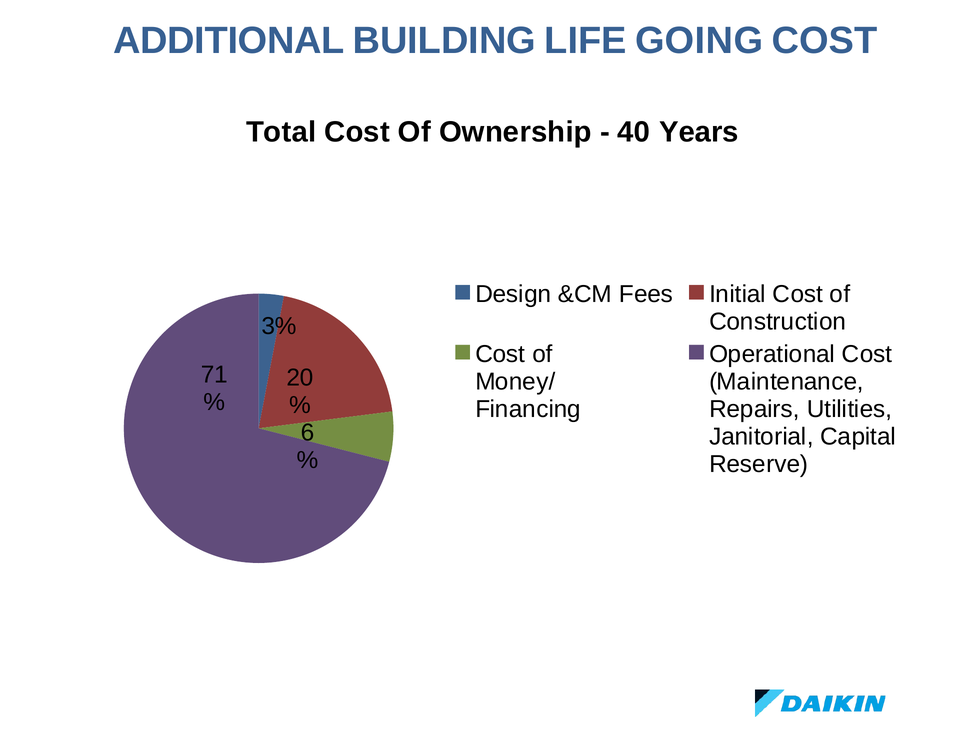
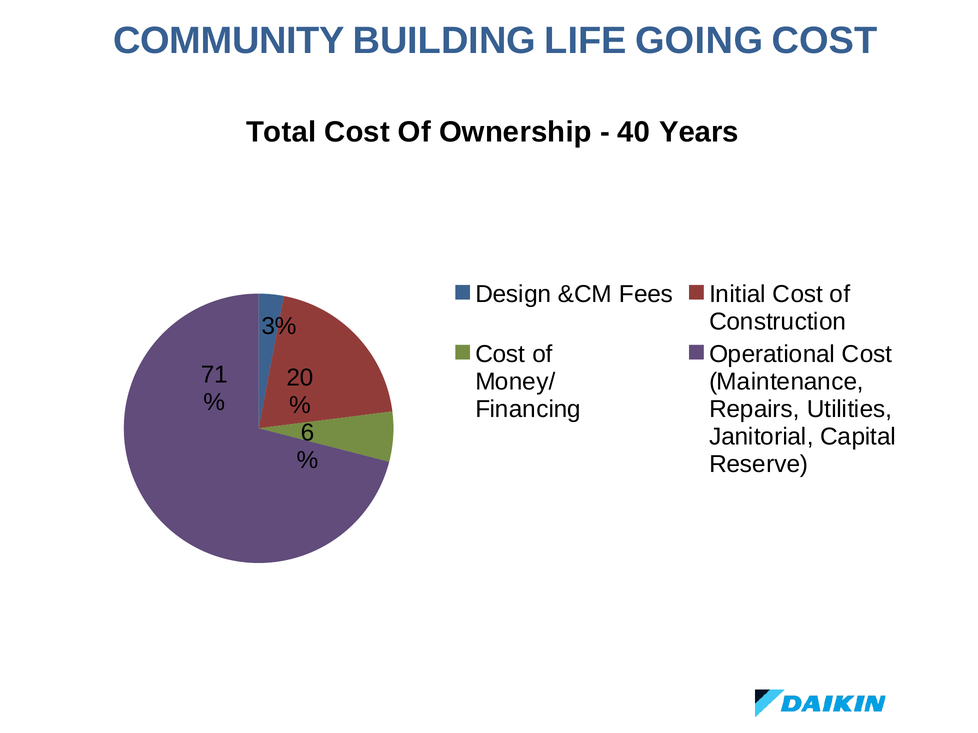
ADDITIONAL: ADDITIONAL -> COMMUNITY (229, 41)
